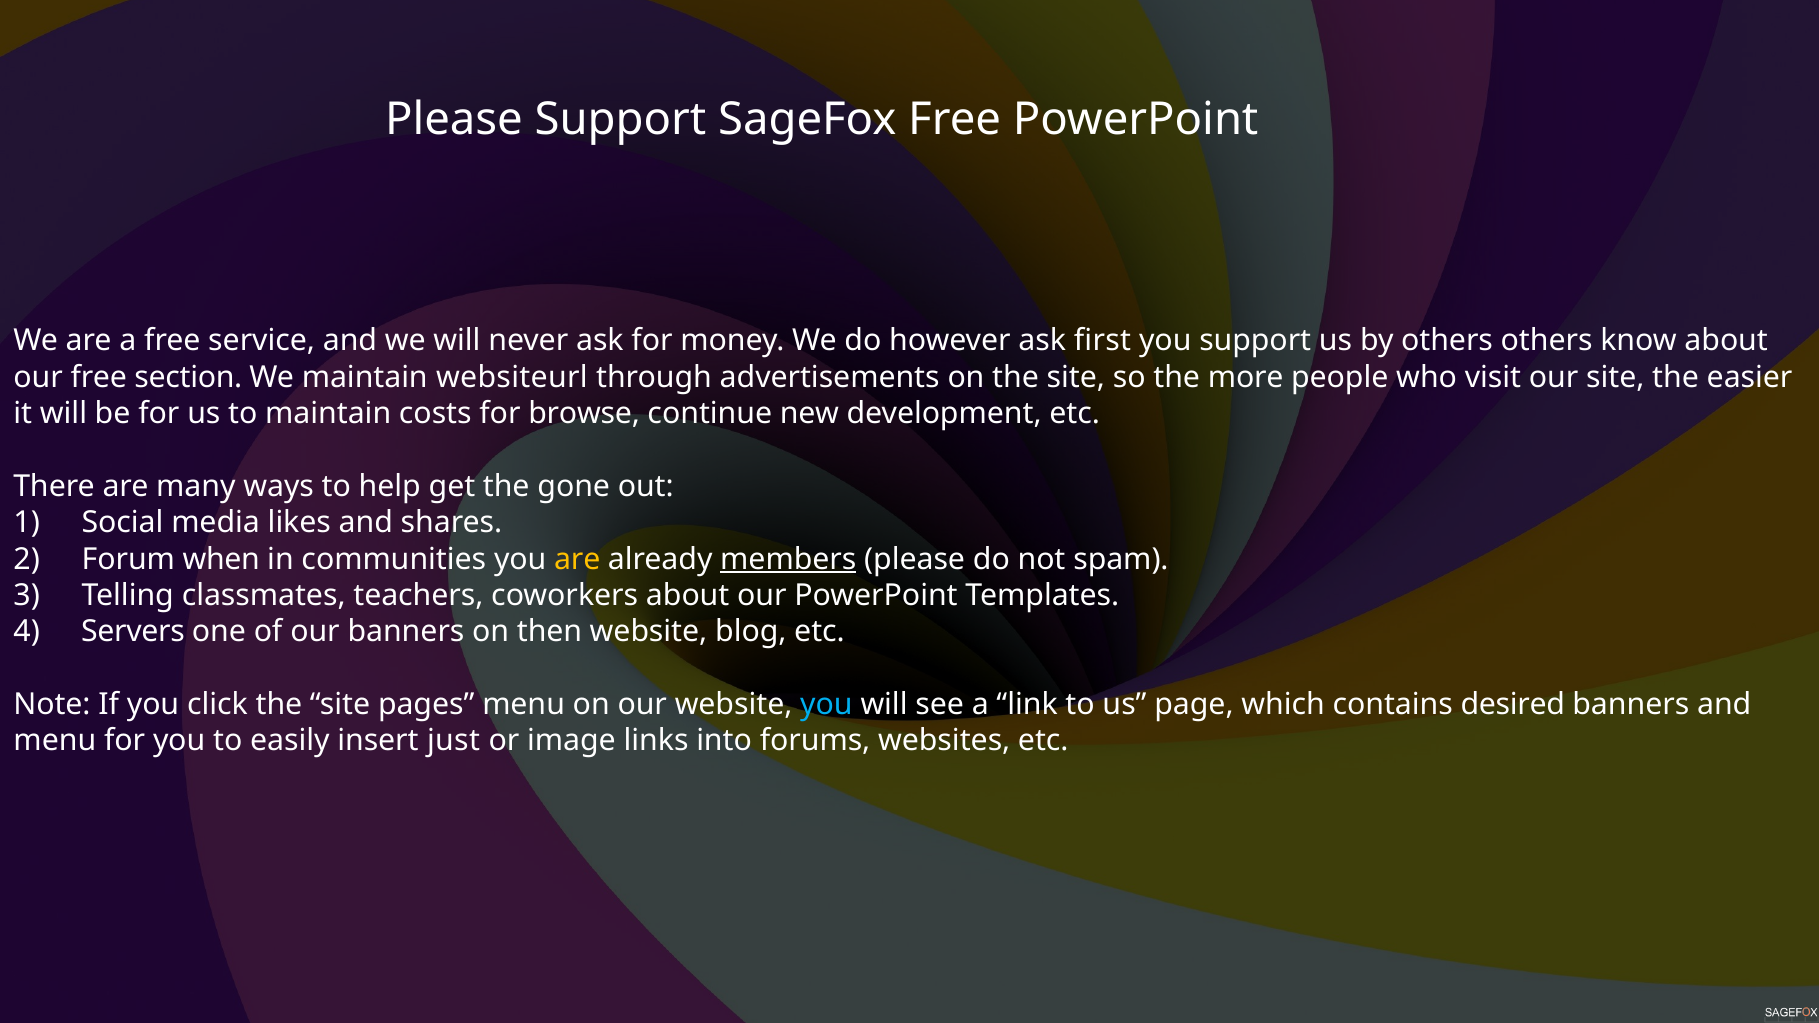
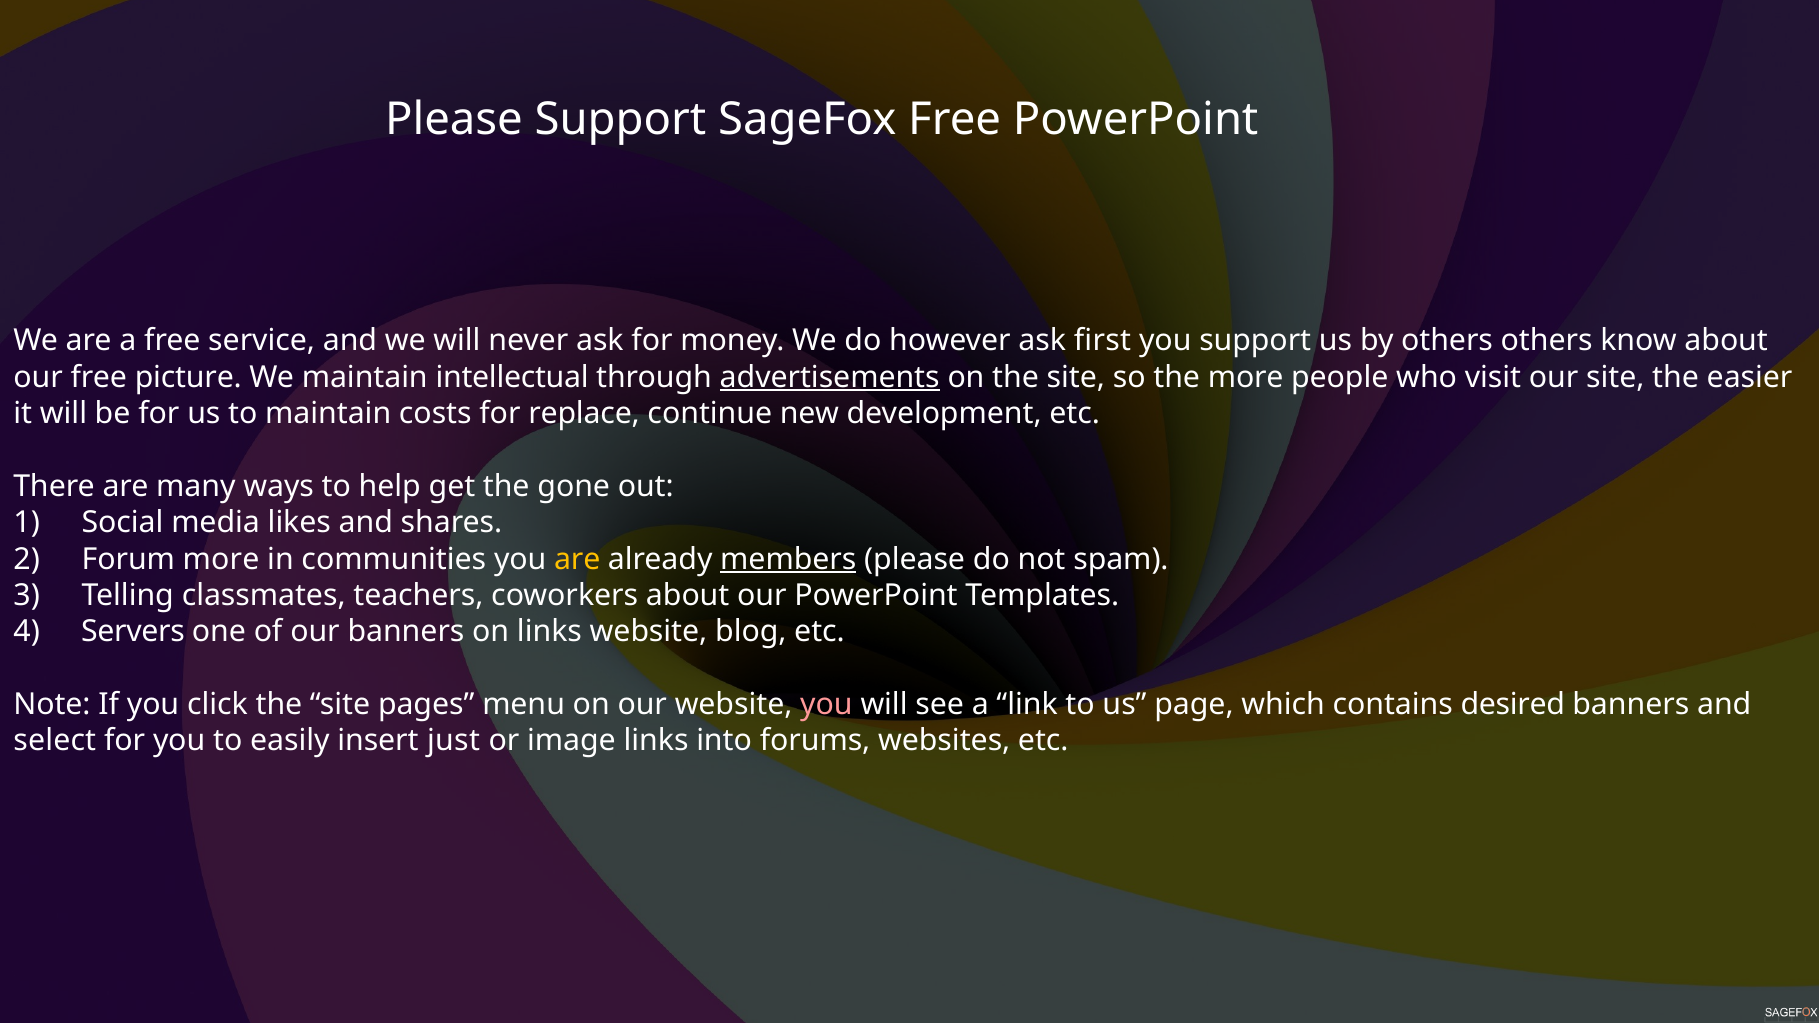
section: section -> picture (188, 377)
websiteurl: websiteurl -> intellectual (512, 377)
advertisements underline: none -> present (830, 377)
browse: browse -> replace (584, 414)
Forum when: when -> more (221, 559)
on then: then -> links (549, 632)
you colour: light blue -> pink (826, 705)
menu: menu -> select (55, 741)
